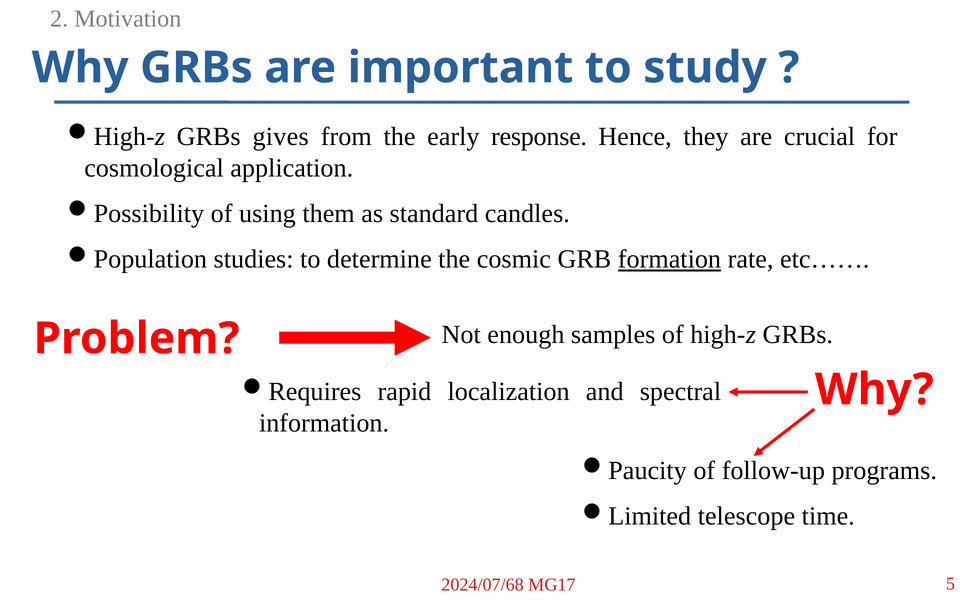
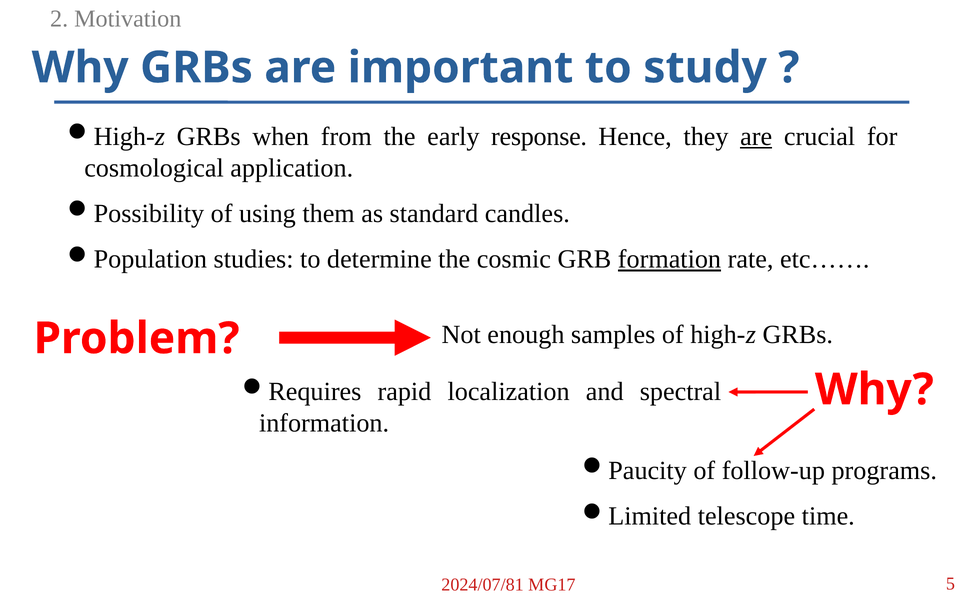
gives: gives -> when (281, 136)
are underline: none -> present (756, 136)
2024/07/68: 2024/07/68 -> 2024/07/81 (483, 584)
